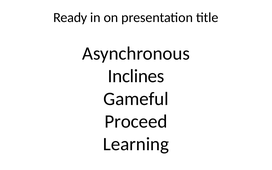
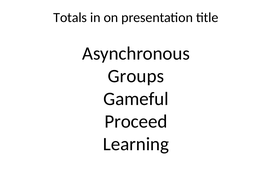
Ready: Ready -> Totals (70, 18)
Inclines: Inclines -> Groups (136, 76)
